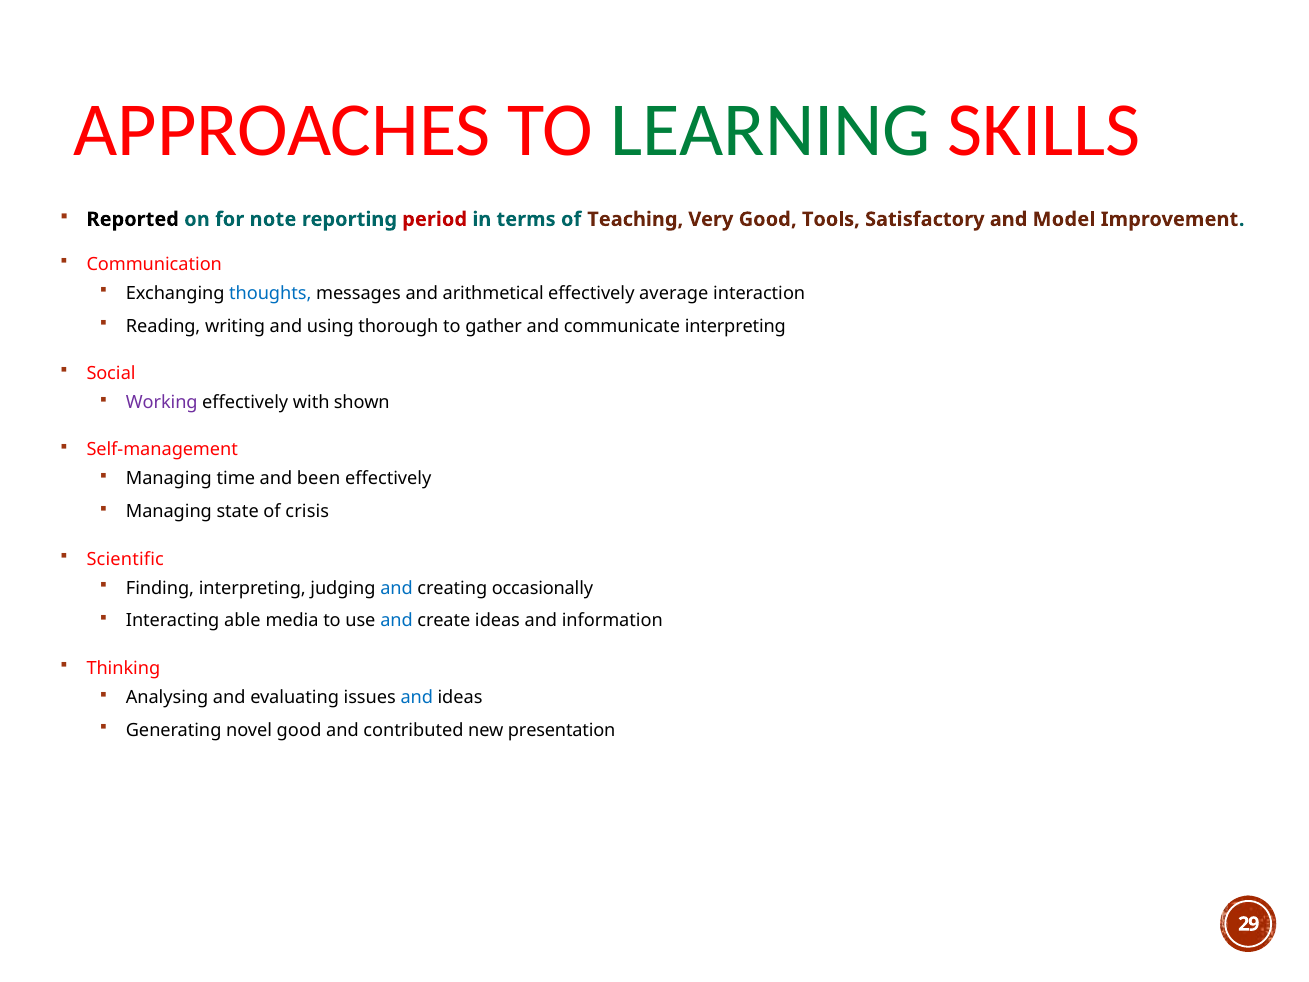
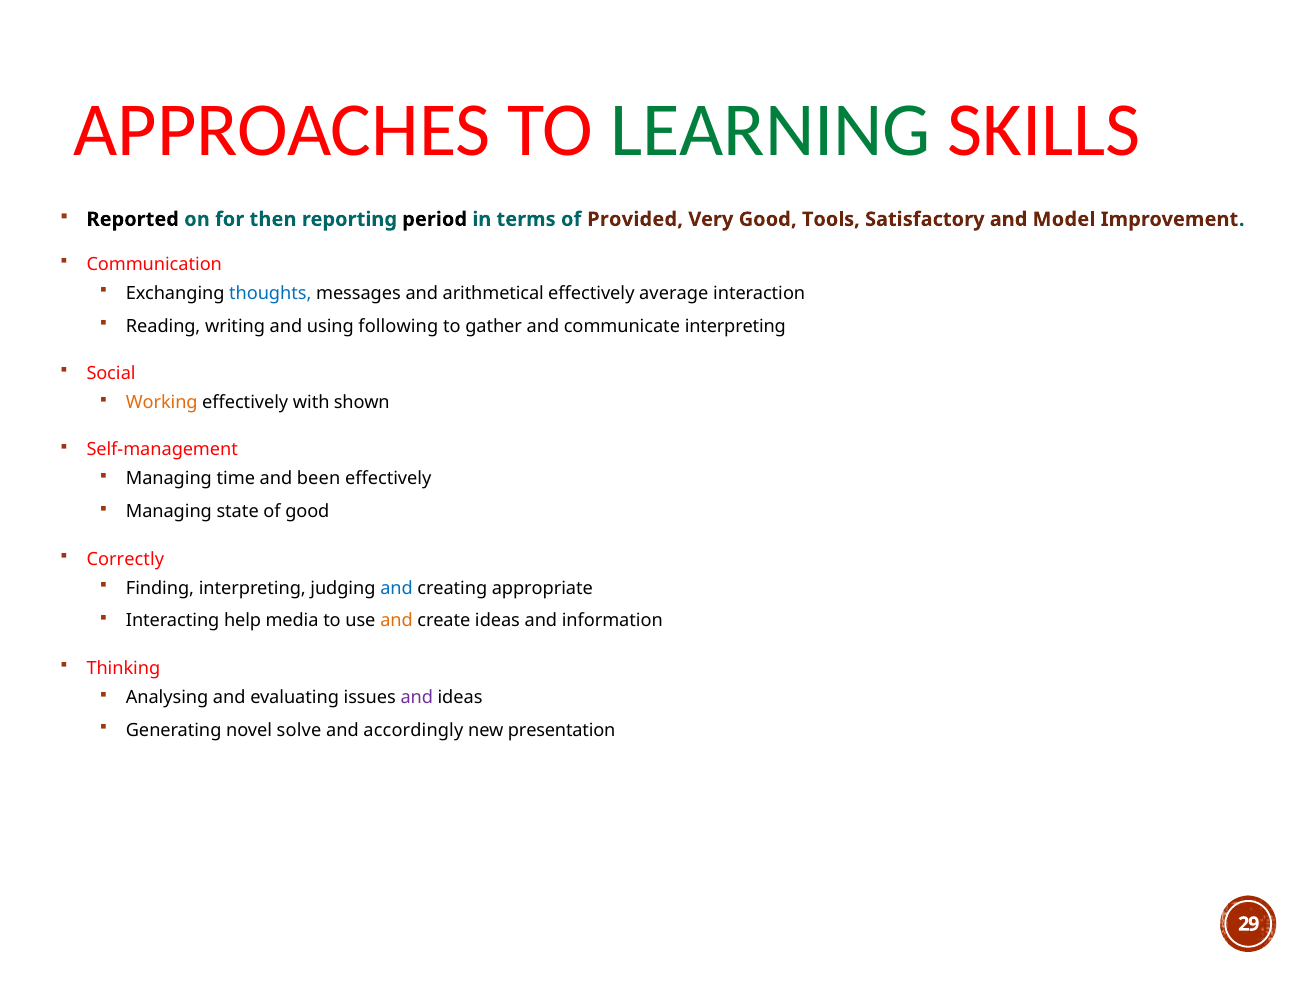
note: note -> then (273, 219)
period colour: red -> black (435, 219)
Teaching: Teaching -> Provided (635, 219)
thorough: thorough -> following (398, 326)
Working colour: purple -> orange (162, 402)
of crisis: crisis -> good (307, 512)
Scientific: Scientific -> Correctly (125, 559)
occasionally: occasionally -> appropriate (542, 588)
able: able -> help (243, 621)
and colour: blue -> orange (397, 621)
and colour: blue -> purple (417, 697)
novel good: good -> solve (299, 730)
contributed: contributed -> accordingly (413, 730)
